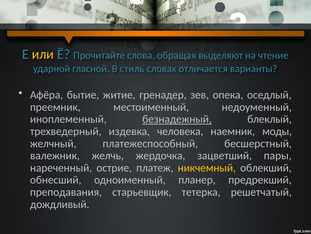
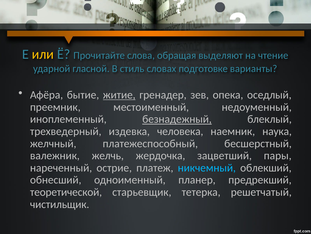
отличается: отличается -> подготовке (203, 69)
житие underline: none -> present (119, 95)
моды: моды -> наука (277, 131)
никчемный colour: yellow -> light blue (207, 167)
преподавания: преподавания -> теоретической (66, 192)
дождливый: дождливый -> чистильщик (60, 204)
